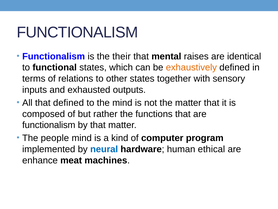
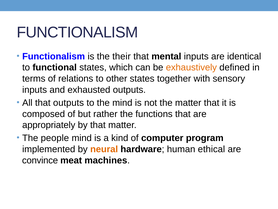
mental raises: raises -> inputs (196, 56)
that defined: defined -> outputs (68, 103)
functionalism: functionalism -> appropriately (49, 125)
neural colour: blue -> orange (104, 149)
enhance: enhance -> convince (40, 160)
